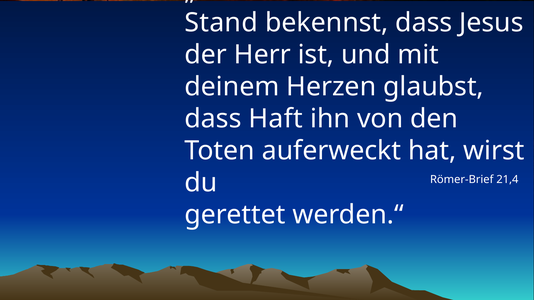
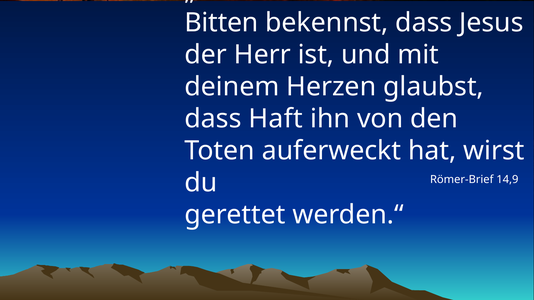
Stand: Stand -> Bitten (221, 23)
21,4: 21,4 -> 14,9 (507, 180)
